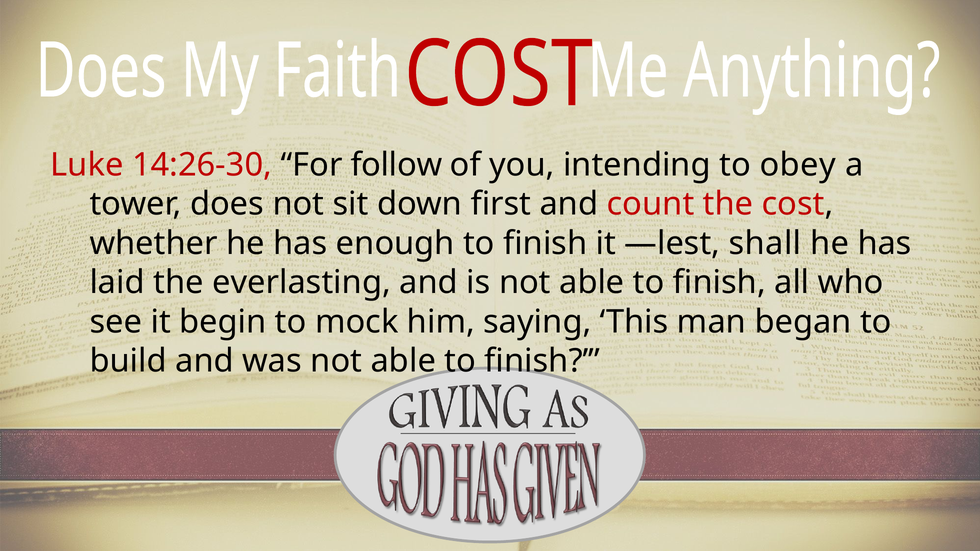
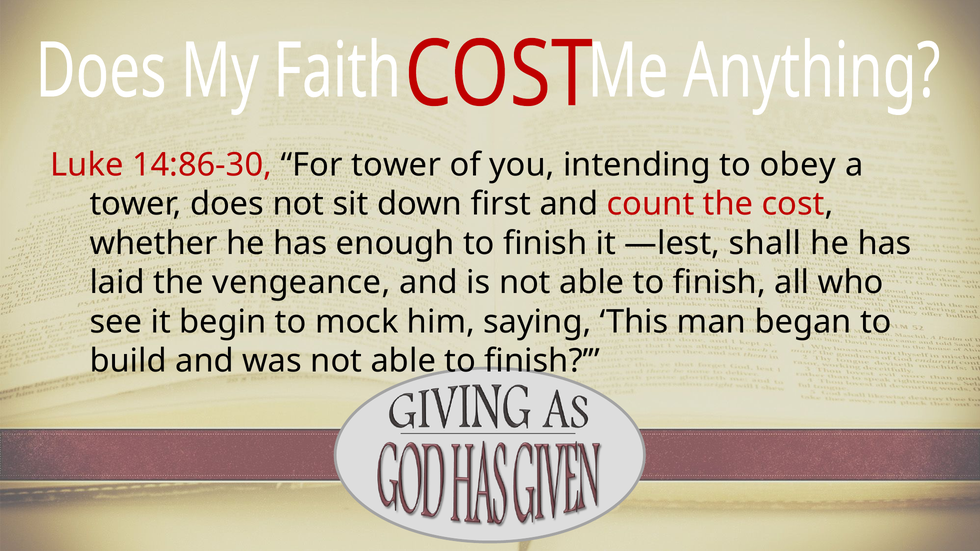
14:26-30: 14:26-30 -> 14:86-30 (202, 165)
For follow: follow -> tower (396, 165)
everlasting: everlasting -> vengeance (301, 283)
